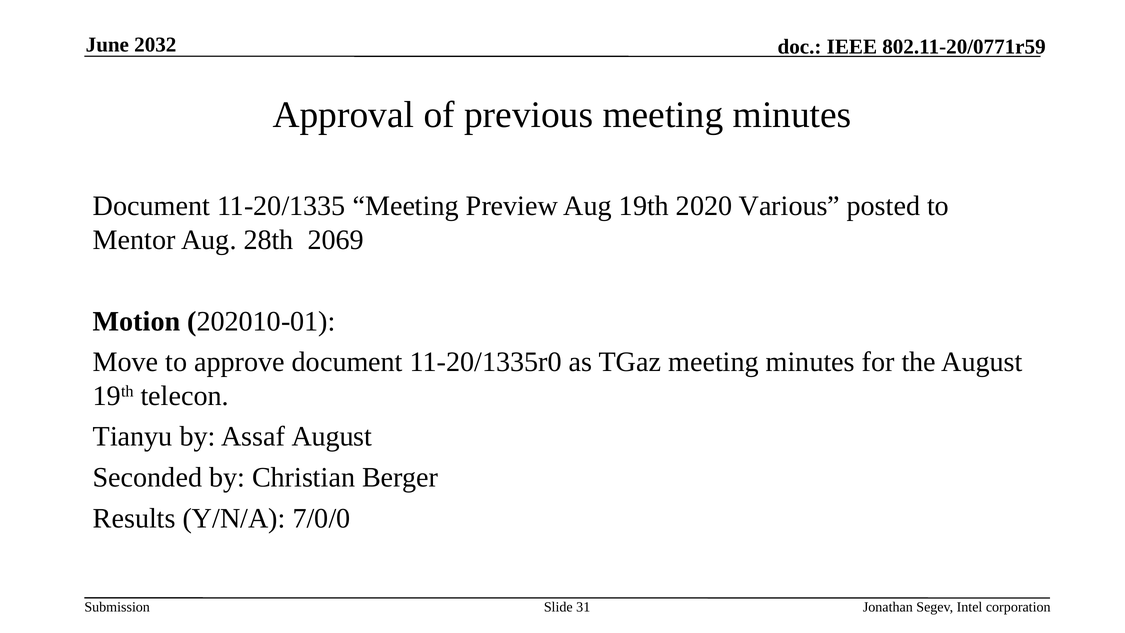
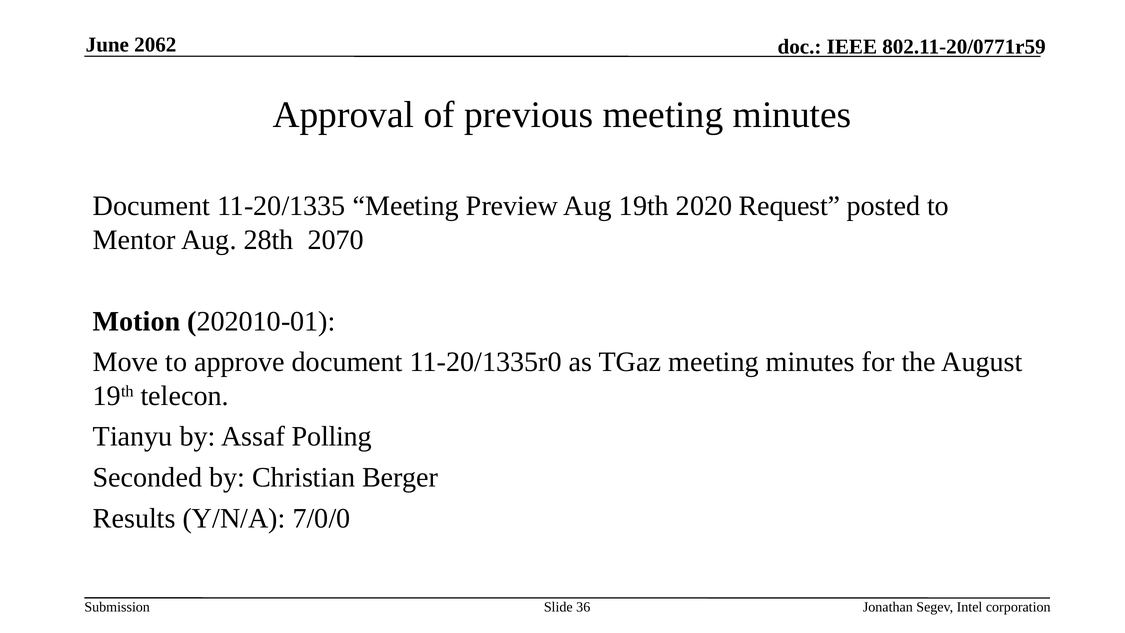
2032: 2032 -> 2062 (155, 45)
Various: Various -> Request (789, 206)
2069: 2069 -> 2070 (336, 240)
Assaf August: August -> Polling (332, 437)
31: 31 -> 36 (583, 607)
